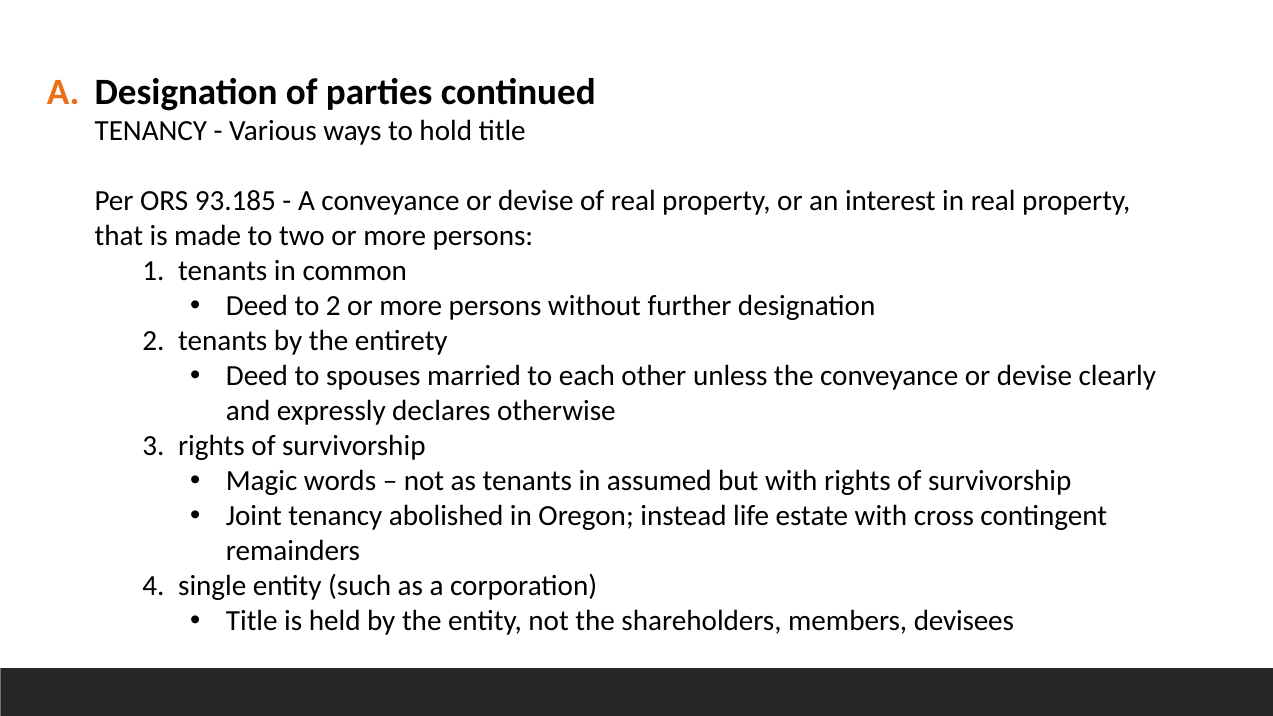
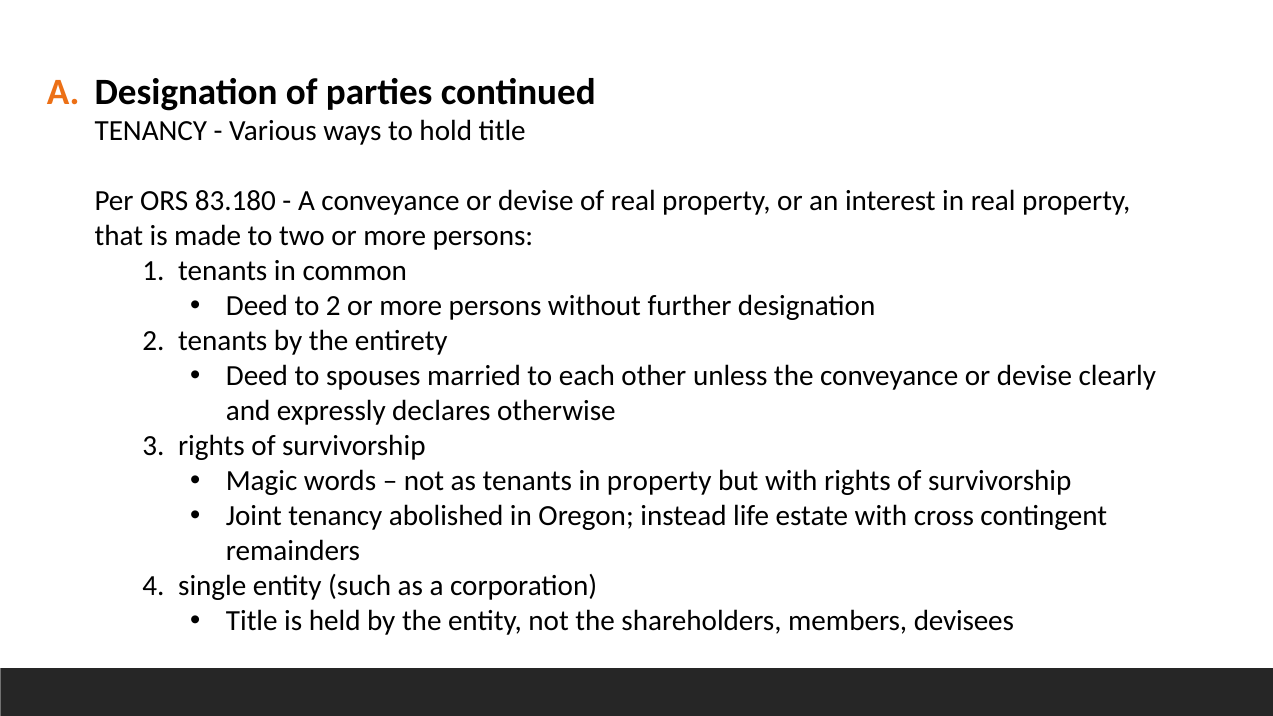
93.185: 93.185 -> 83.180 (235, 201)
in assumed: assumed -> property (659, 481)
